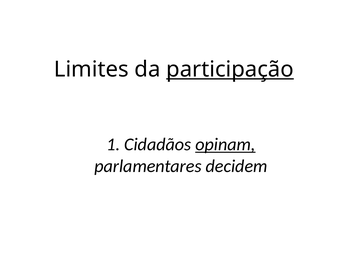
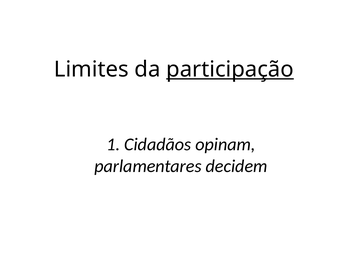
opinam underline: present -> none (225, 145)
